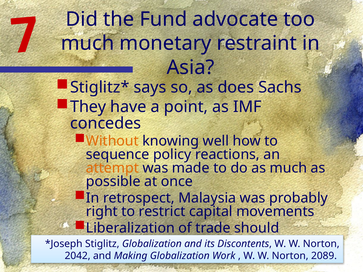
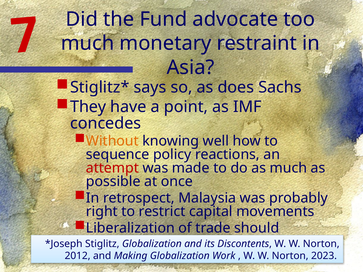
attempt colour: orange -> red (112, 168)
2042: 2042 -> 2012 (78, 256)
2089: 2089 -> 2023 (324, 256)
